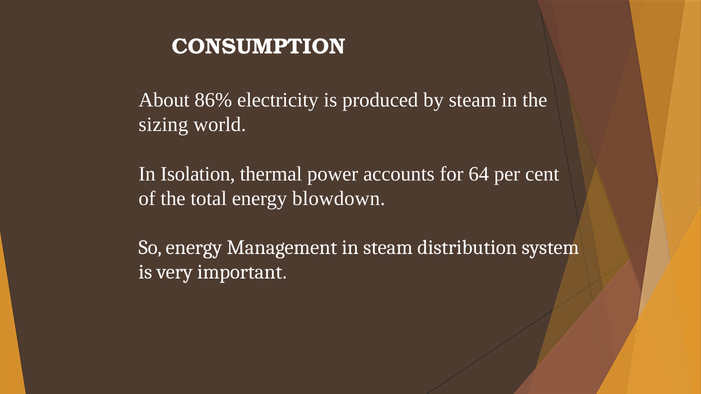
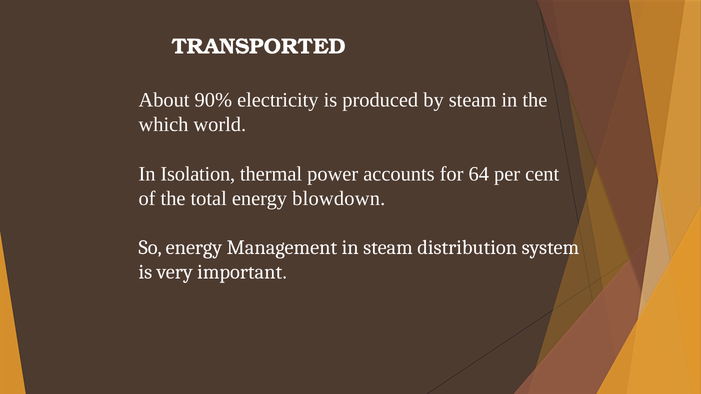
CONSUMPTION: CONSUMPTION -> TRANSPORTED (259, 47)
86%: 86% -> 90% (213, 100)
sizing: sizing -> which (163, 125)
